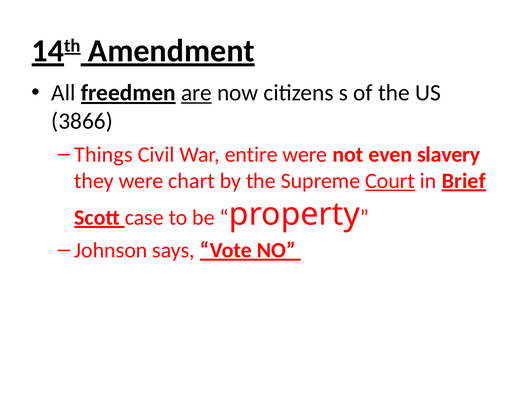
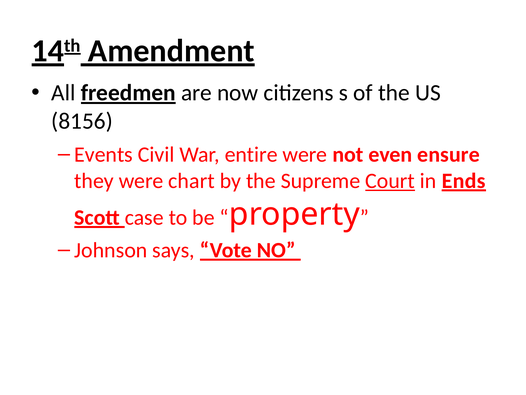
are underline: present -> none (196, 93)
3866: 3866 -> 8156 (82, 121)
Things: Things -> Events (104, 154)
slavery: slavery -> ensure (449, 154)
Brief: Brief -> Ends (464, 181)
